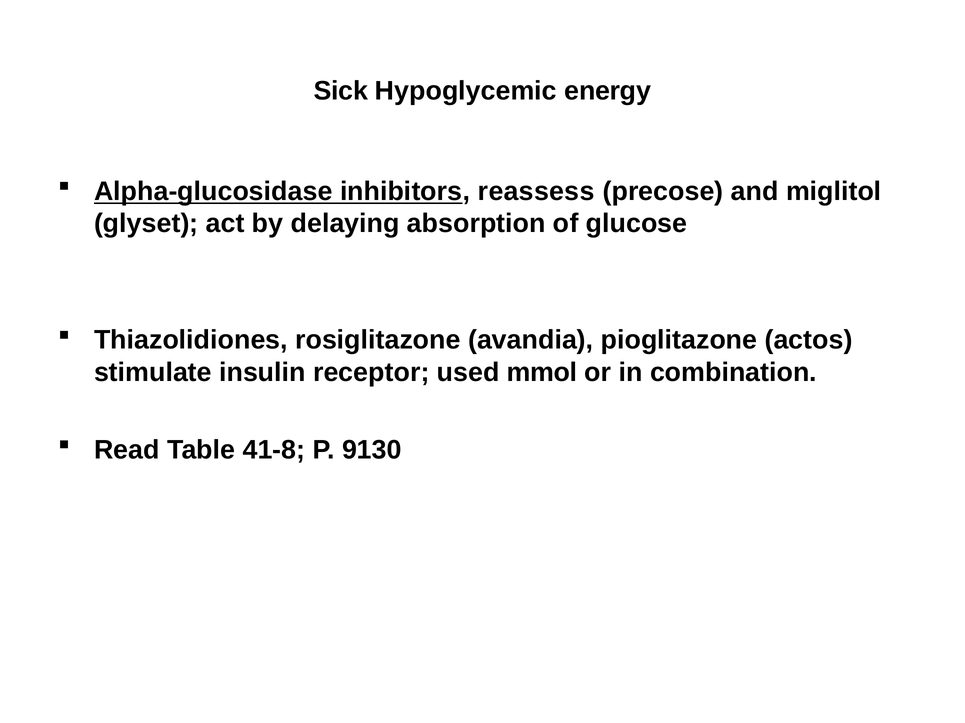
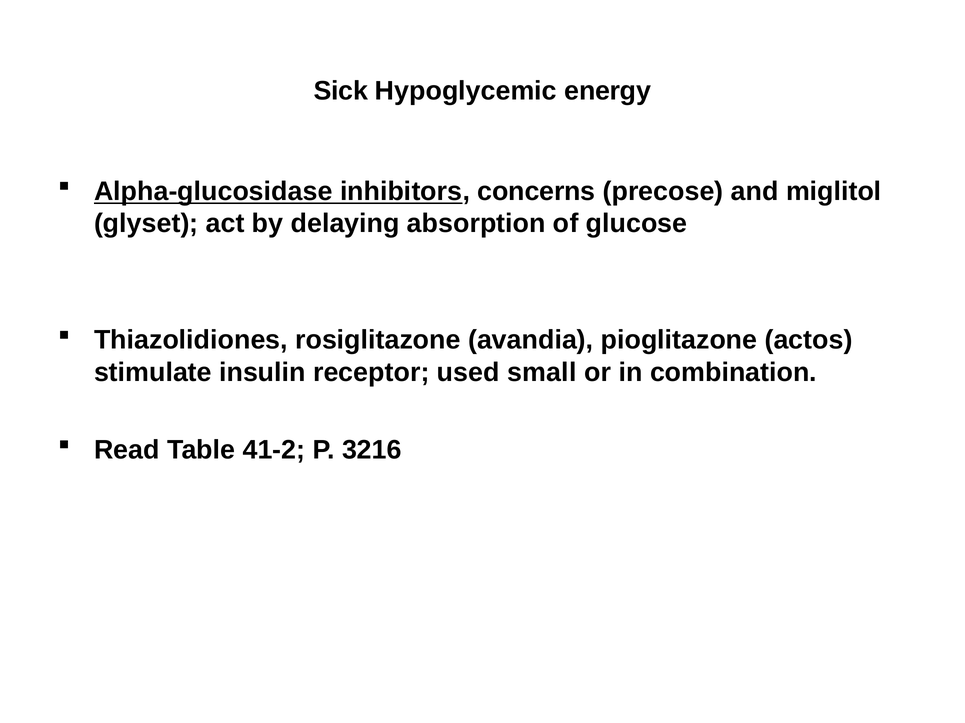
reassess: reassess -> concerns (536, 192)
mmol: mmol -> small (542, 373)
41-8: 41-8 -> 41-2 (274, 450)
9130: 9130 -> 3216 (372, 450)
